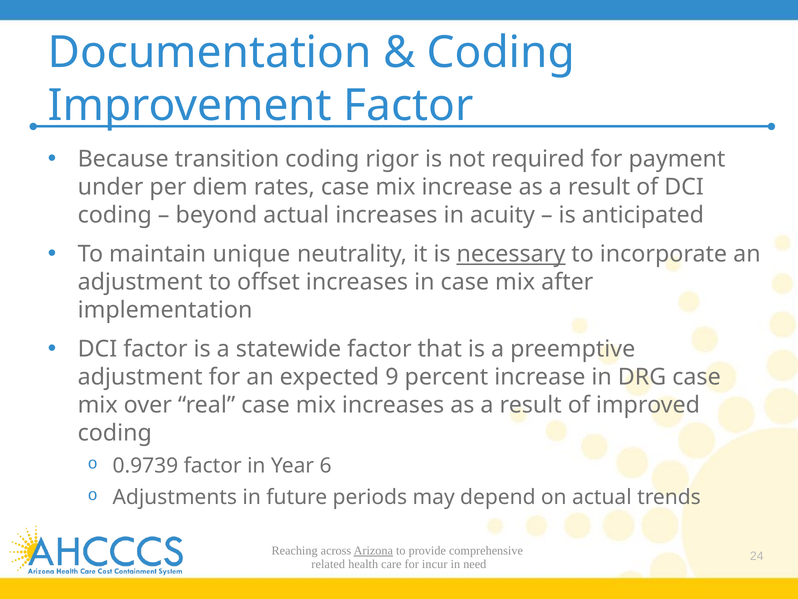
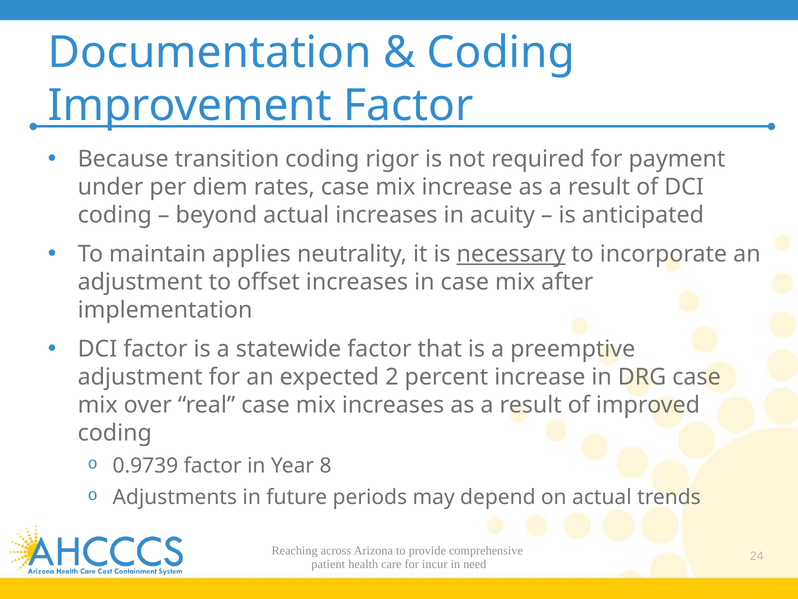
unique: unique -> applies (251, 254)
9: 9 -> 2 (392, 377)
6: 6 -> 8 (326, 465)
Arizona underline: present -> none (373, 550)
related: related -> patient (328, 564)
